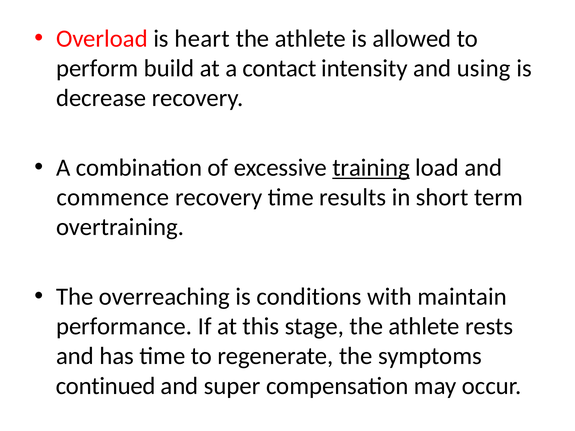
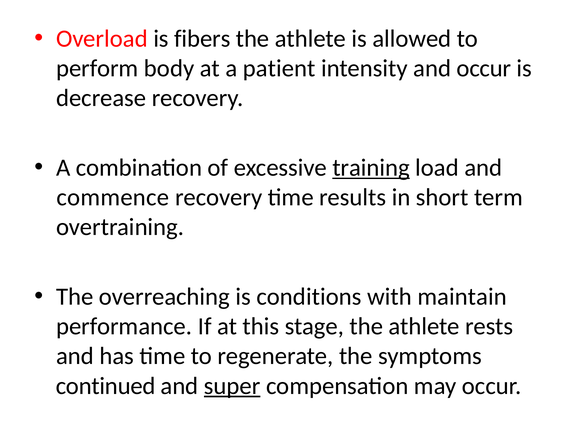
heart: heart -> fibers (202, 39)
build: build -> body (169, 68)
contact: contact -> patient (279, 68)
and using: using -> occur (484, 68)
super underline: none -> present (232, 386)
